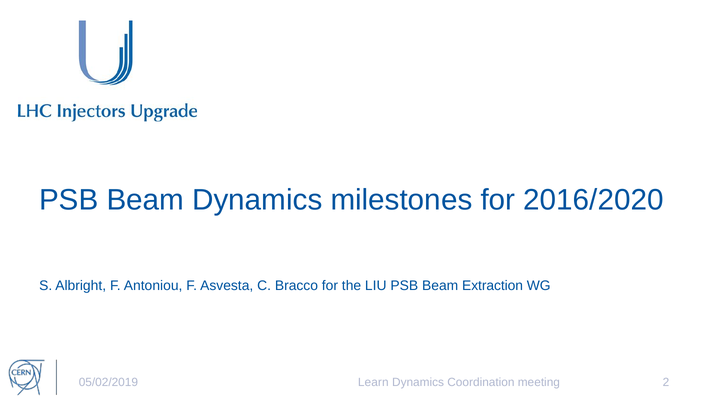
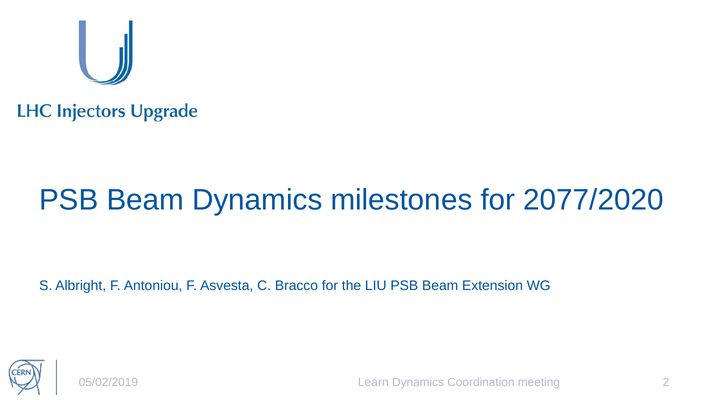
2016/2020: 2016/2020 -> 2077/2020 (593, 200)
Extraction: Extraction -> Extension (493, 286)
